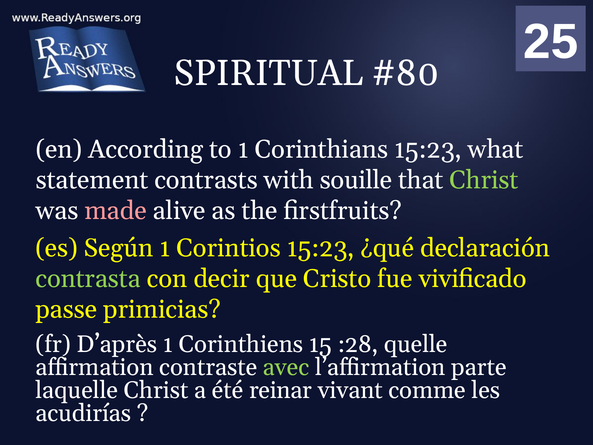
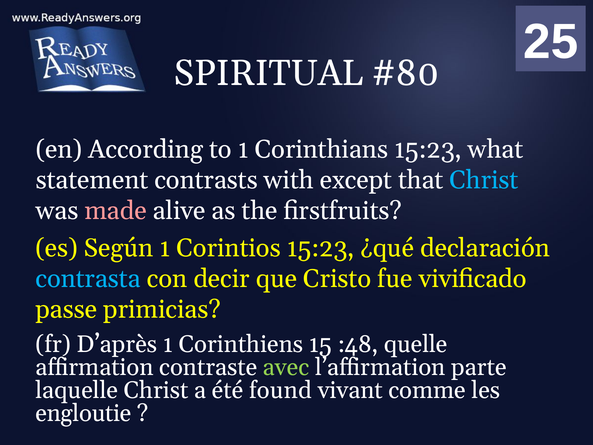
souille: souille -> except (356, 180)
Christ colour: light green -> light blue (484, 180)
contrasta colour: light green -> light blue (88, 278)
:28: :28 -> :48 (358, 344)
reinar: reinar -> found (280, 390)
acudirías: acudirías -> engloutie (83, 413)
